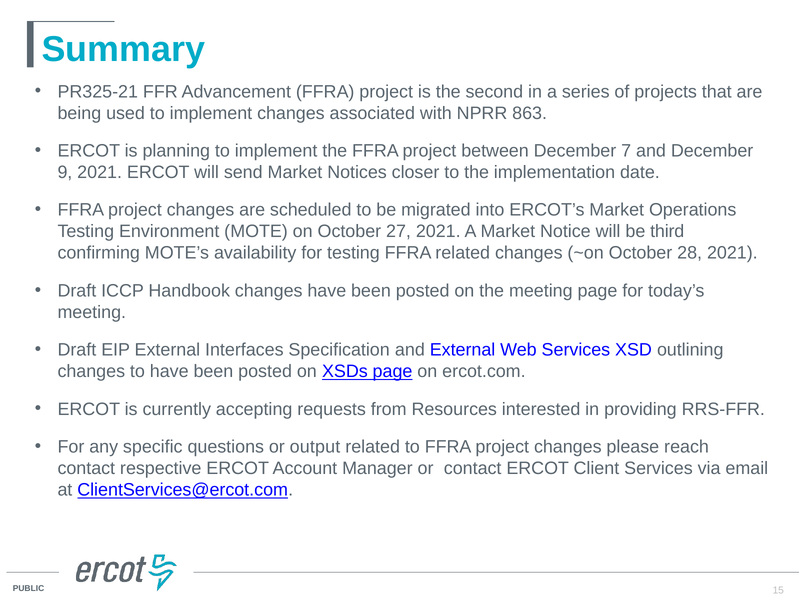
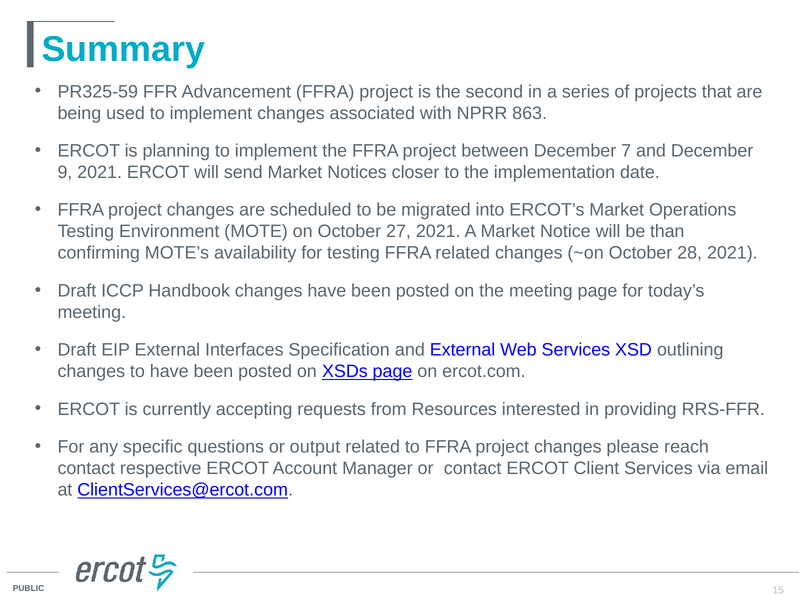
PR325-21: PR325-21 -> PR325-59 (98, 91)
third: third -> than (667, 231)
